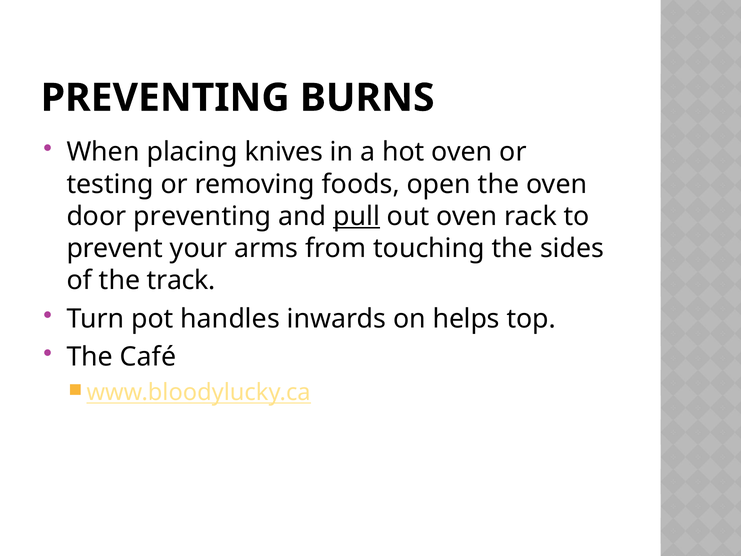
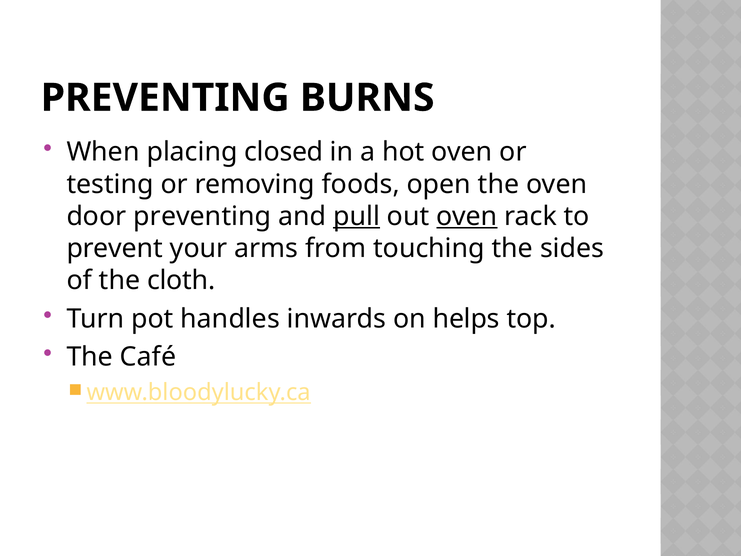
knives: knives -> closed (284, 152)
oven underline: none -> present (467, 216)
track: track -> cloth (181, 280)
